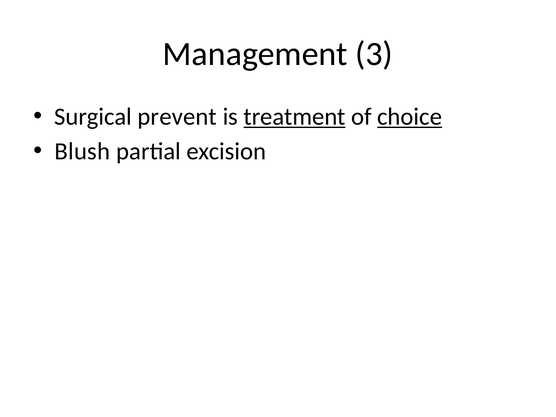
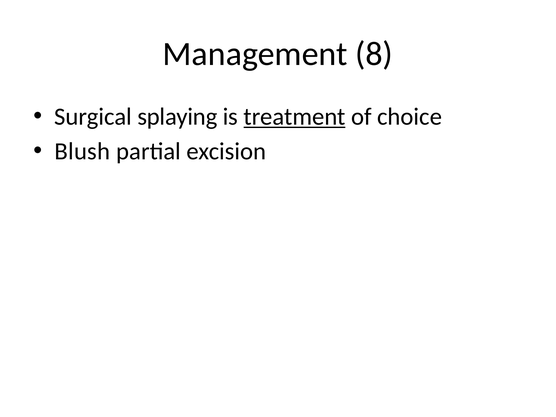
3: 3 -> 8 (374, 54)
prevent: prevent -> splaying (177, 117)
choice underline: present -> none (410, 117)
